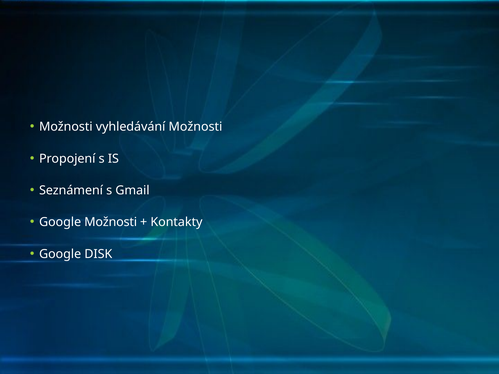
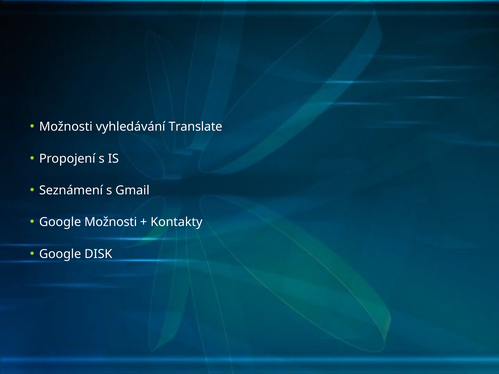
vyhledávání Možnosti: Možnosti -> Translate (195, 127)
